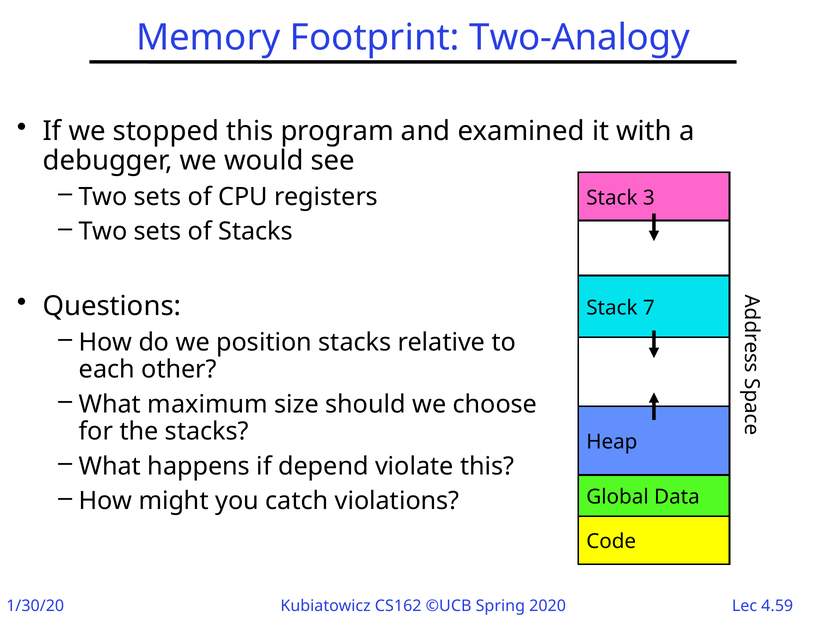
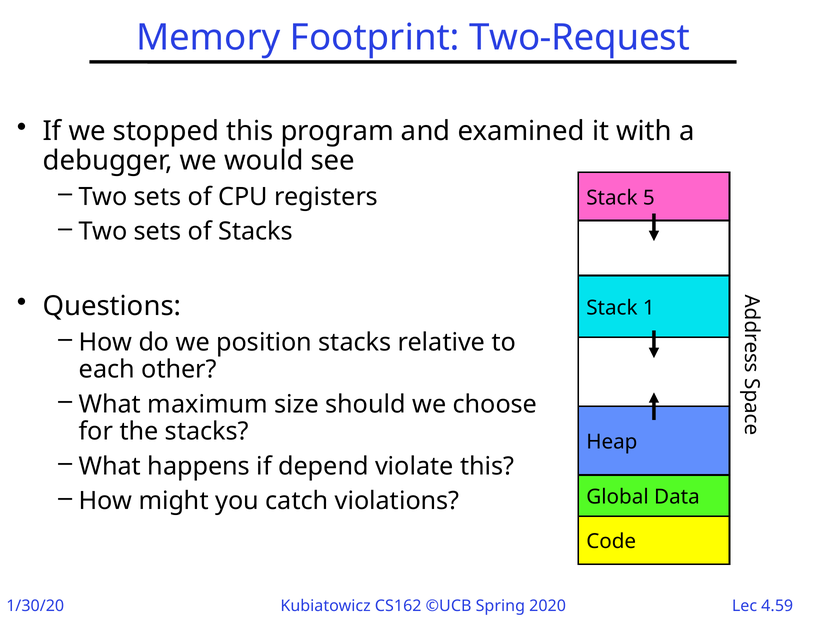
Two-Analogy: Two-Analogy -> Two-Request (580, 38)
3: 3 -> 5 (649, 198)
7: 7 -> 1 (649, 308)
